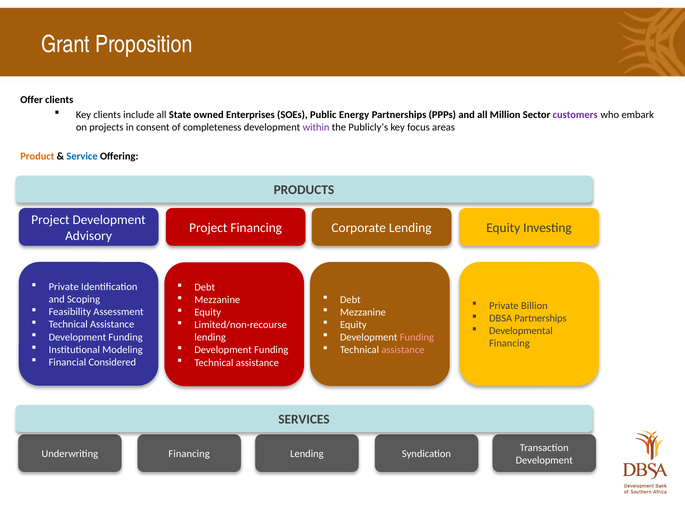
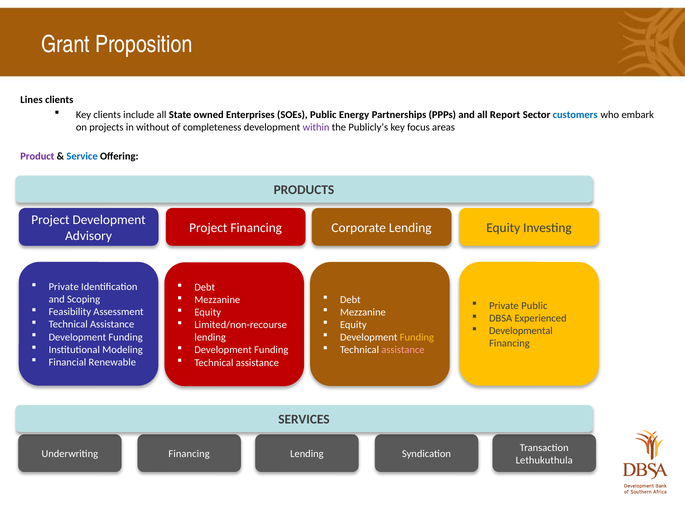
Offer: Offer -> Lines (31, 100)
Million: Million -> Report (505, 115)
customers colour: purple -> blue (575, 115)
consent: consent -> without (153, 127)
Product colour: orange -> purple (37, 157)
Private Billion: Billion -> Public (534, 306)
DBSA Partnerships: Partnerships -> Experienced (541, 319)
Funding colour: pink -> yellow (417, 338)
Considered: Considered -> Renewable (112, 363)
Development: Development -> Lethukuthula (544, 461)
